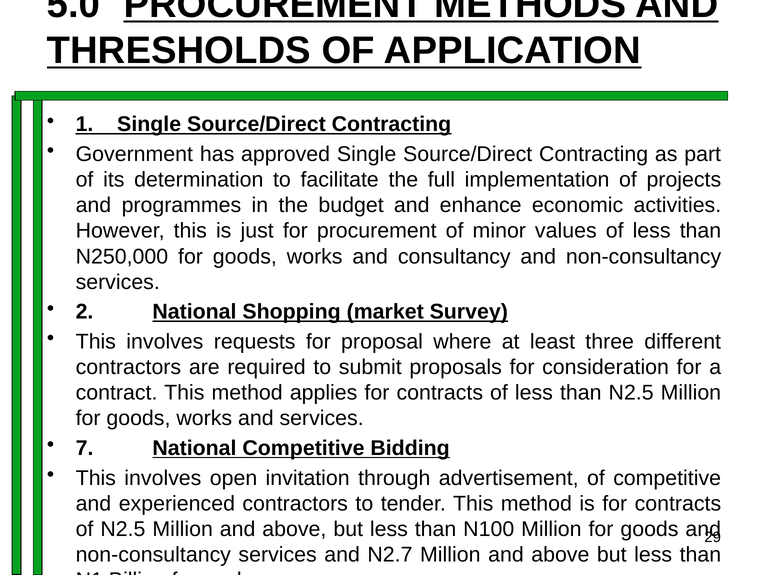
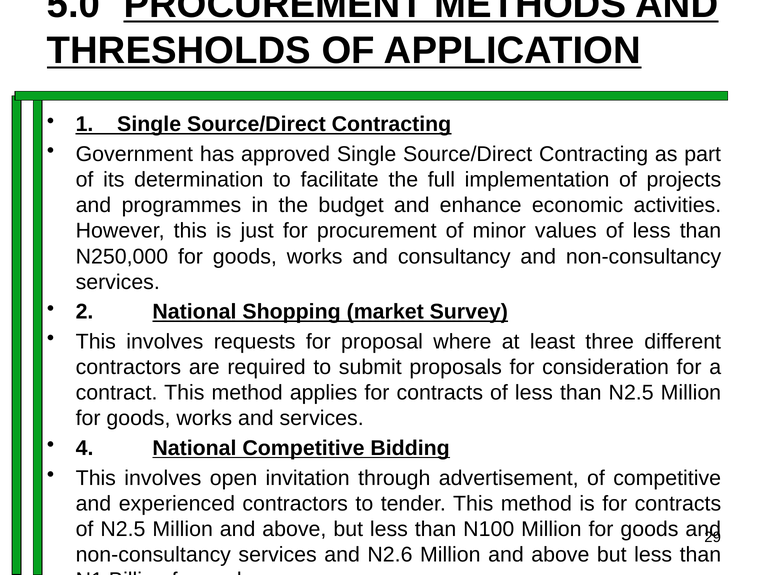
7: 7 -> 4 (85, 448)
N2.7: N2.7 -> N2.6 (390, 555)
